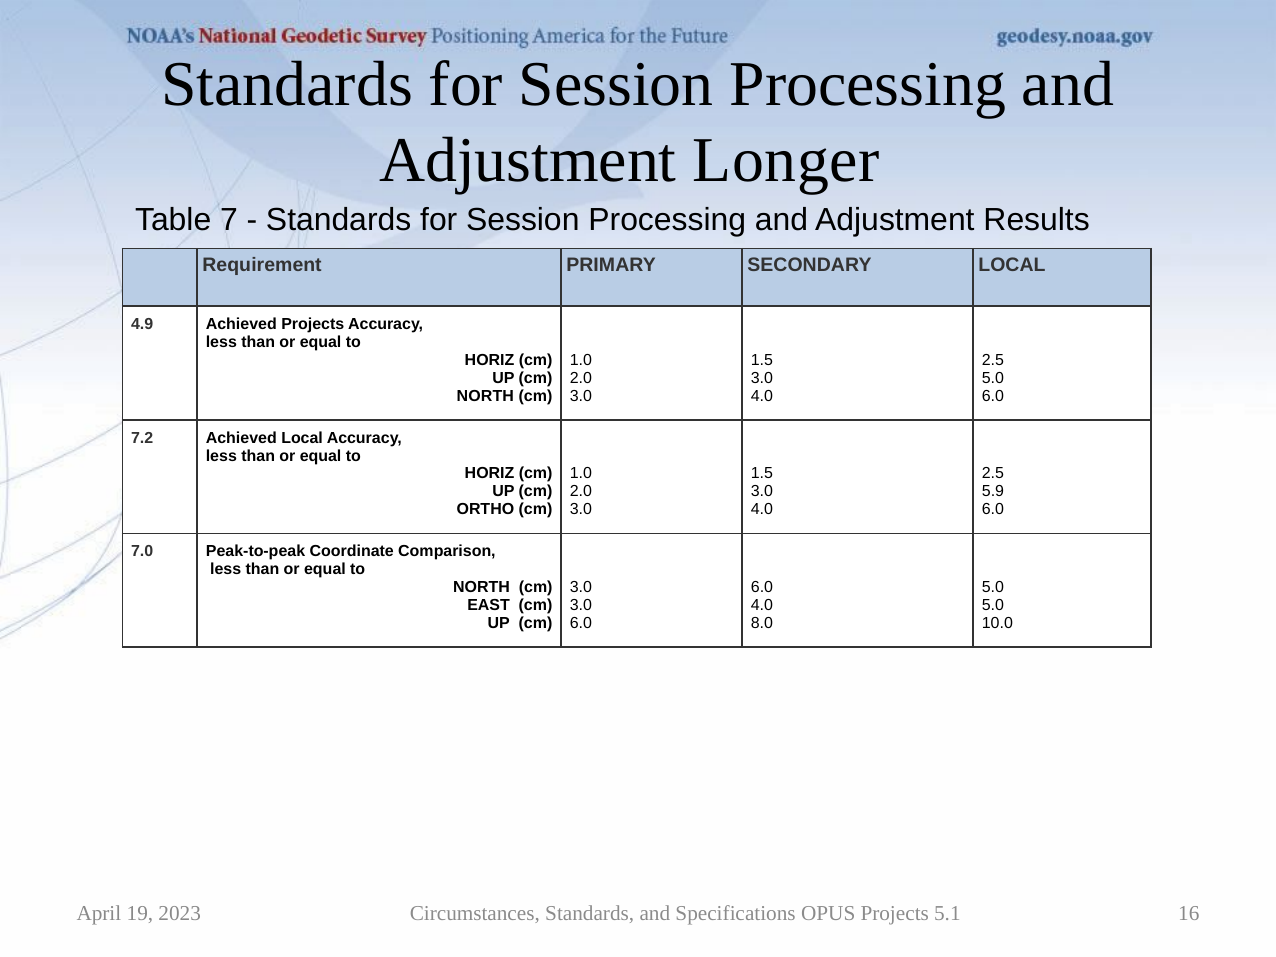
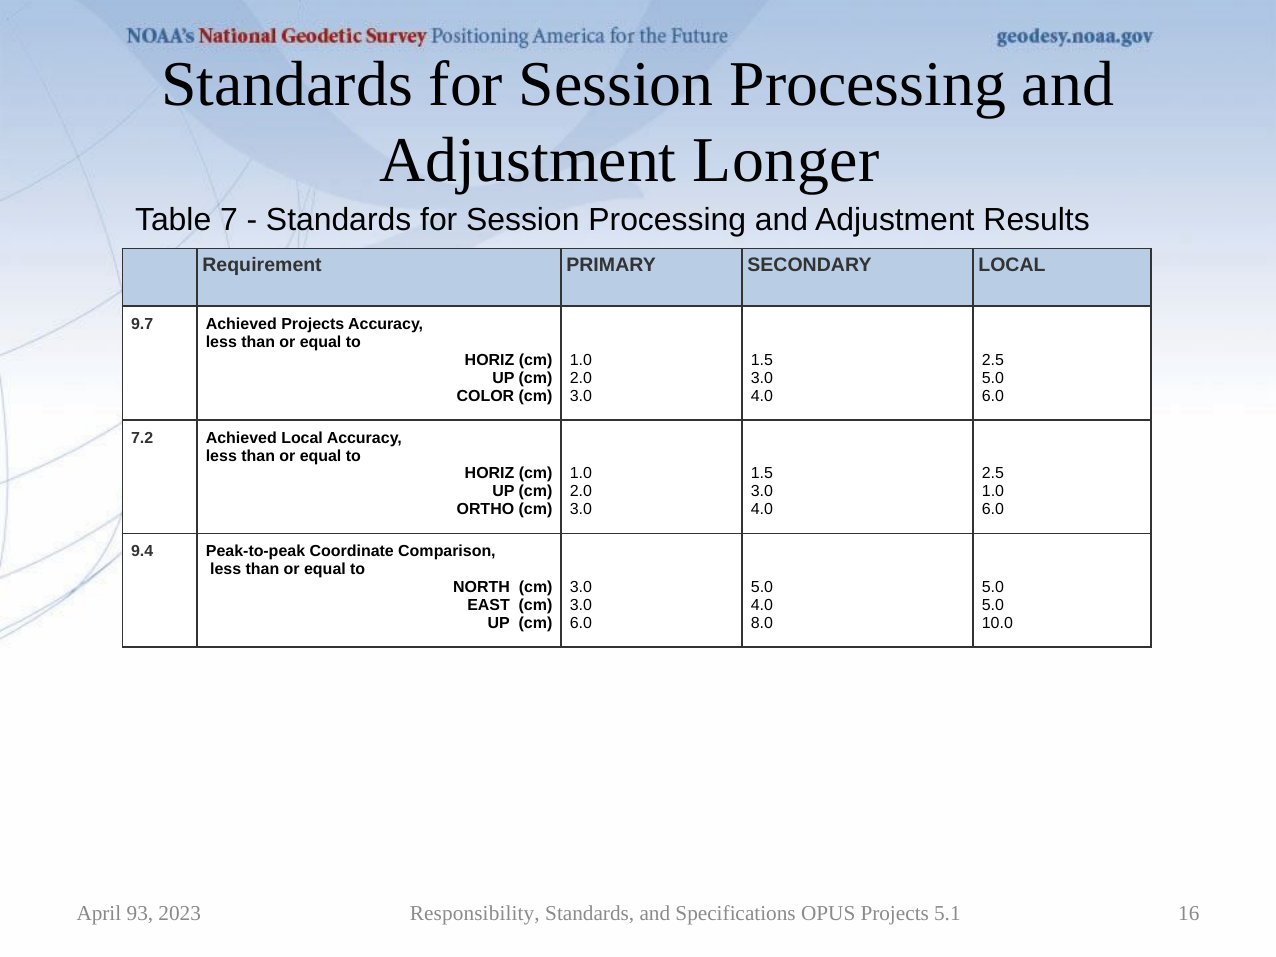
4.9: 4.9 -> 9.7 (142, 324)
NORTH: NORTH -> COLOR (485, 396)
5.9: 5.9 -> 1.0 (993, 492)
7.0: 7.0 -> 9.4 (142, 552)
6.0: 6.0 -> 5.0 (762, 587)
19: 19 -> 93 (140, 914)
Circumstances: Circumstances -> Responsibility (475, 914)
